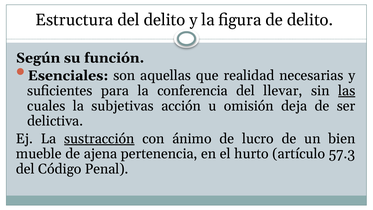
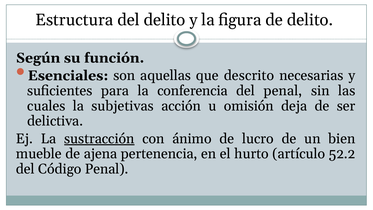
realidad: realidad -> descrito (249, 76)
del llevar: llevar -> penal (283, 91)
las underline: present -> none (347, 91)
57.3: 57.3 -> 52.2 (342, 154)
